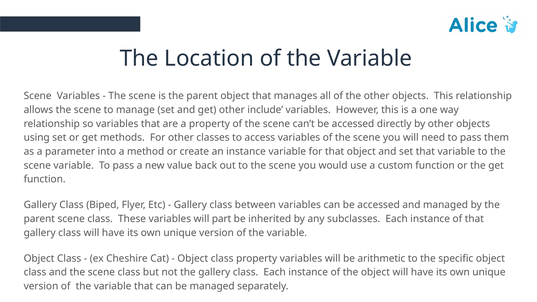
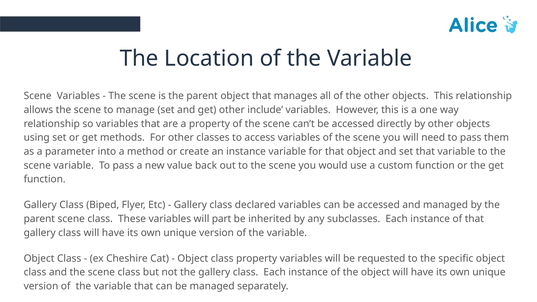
between: between -> declared (255, 205)
arithmetic: arithmetic -> requested (381, 258)
